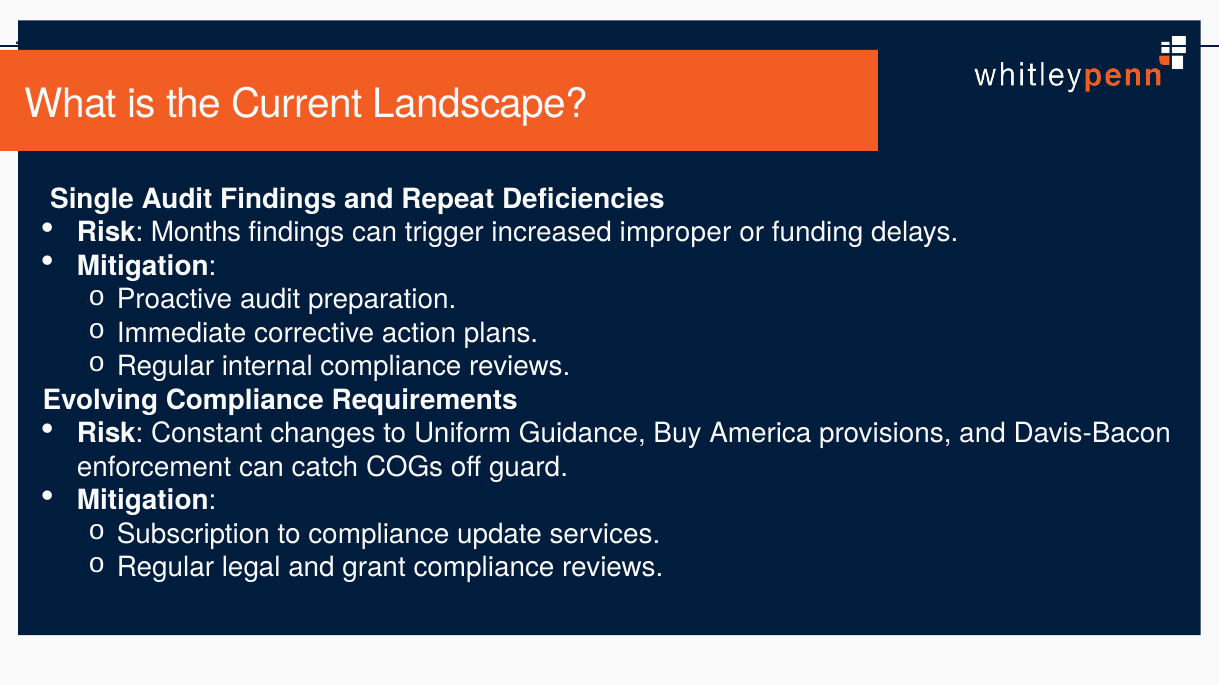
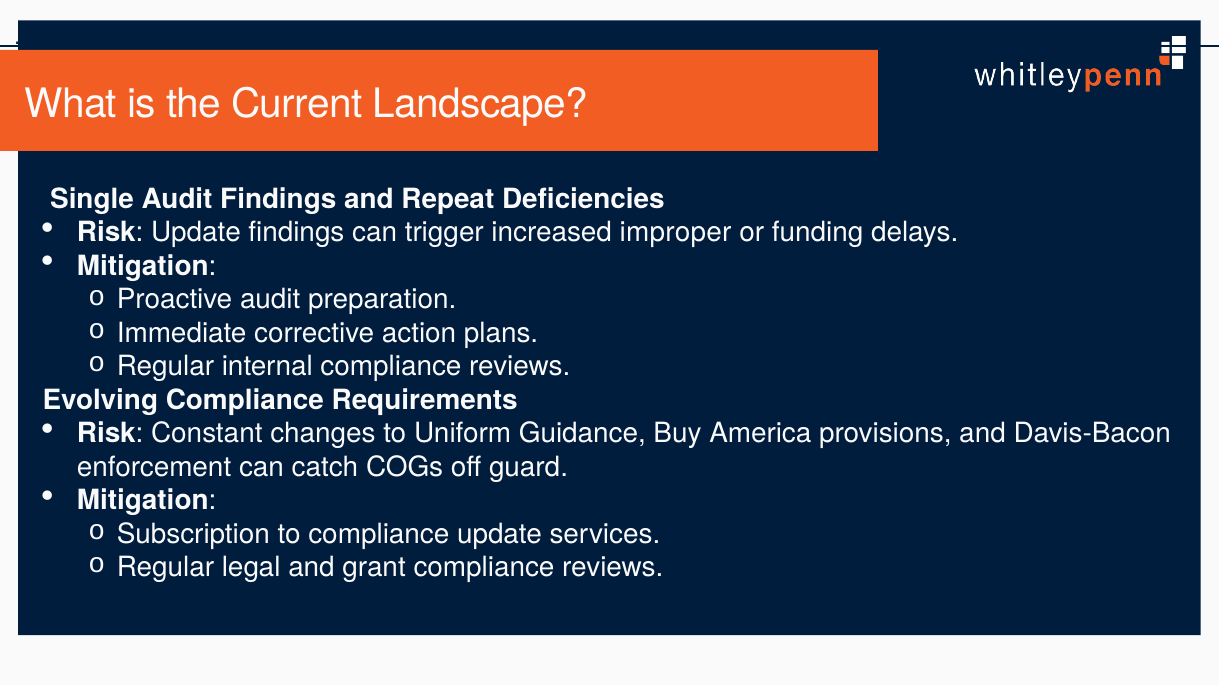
Risk Months: Months -> Update (196, 233)
